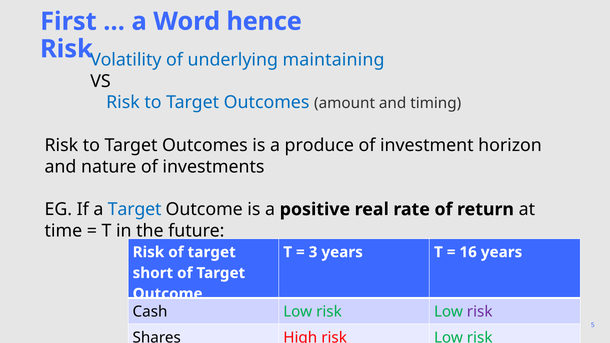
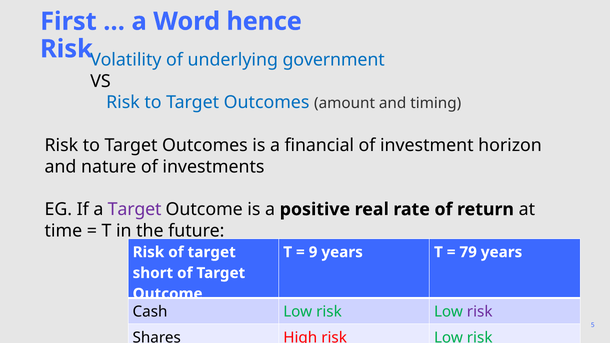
maintaining: maintaining -> government (334, 60)
produce: produce -> financial (319, 145)
Target colour: blue -> purple (135, 209)
3: 3 -> 9 (313, 252)
16: 16 -> 79 (468, 252)
